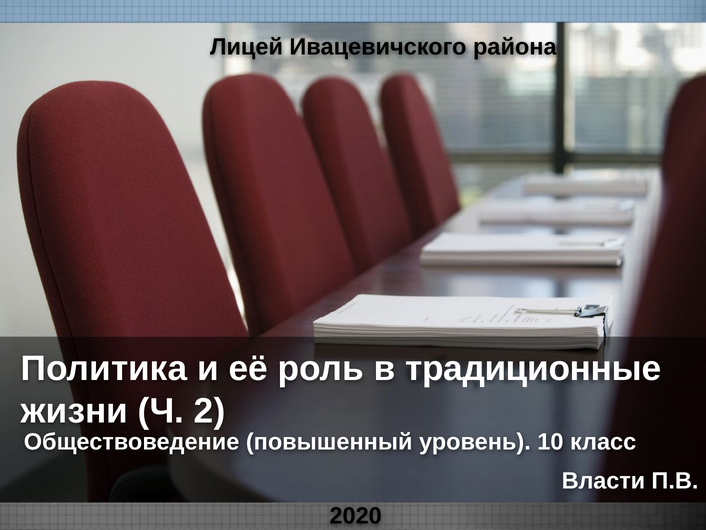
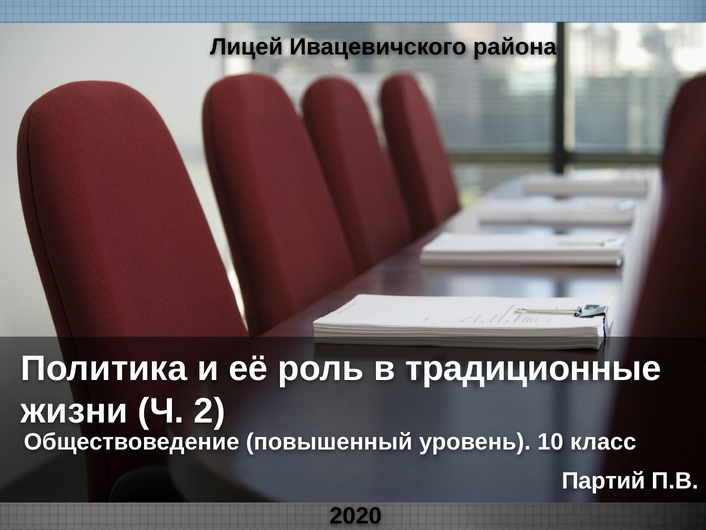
Власти: Власти -> Партий (603, 480)
